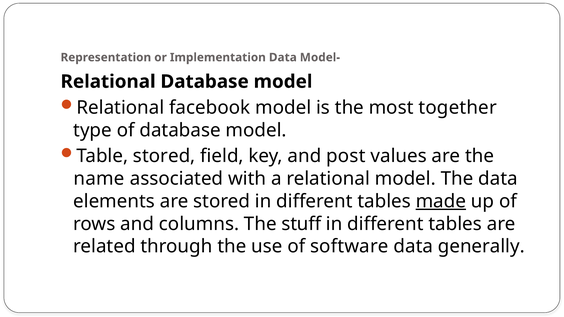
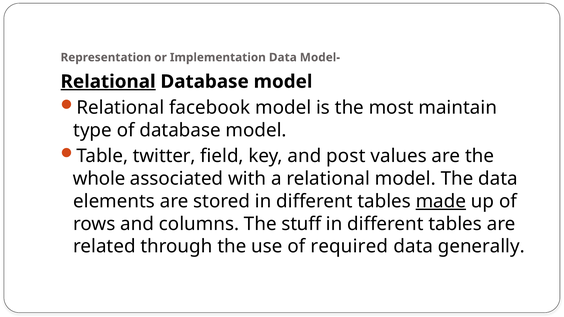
Relational underline: none -> present (108, 82)
together: together -> maintain (458, 108)
Table stored: stored -> twitter (164, 156)
name: name -> whole (99, 179)
software: software -> required (349, 247)
